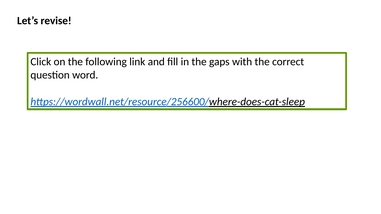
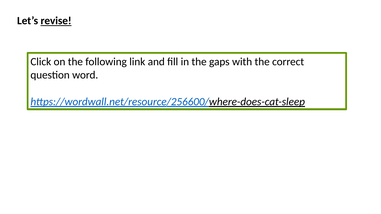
revise underline: none -> present (56, 21)
